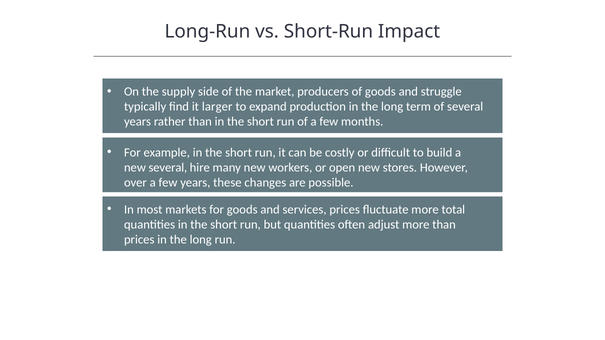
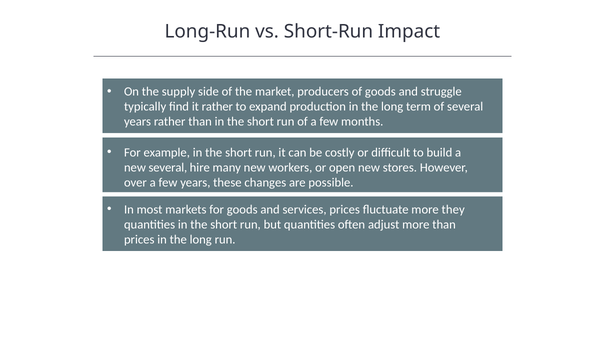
it larger: larger -> rather (217, 107)
total: total -> they (453, 210)
